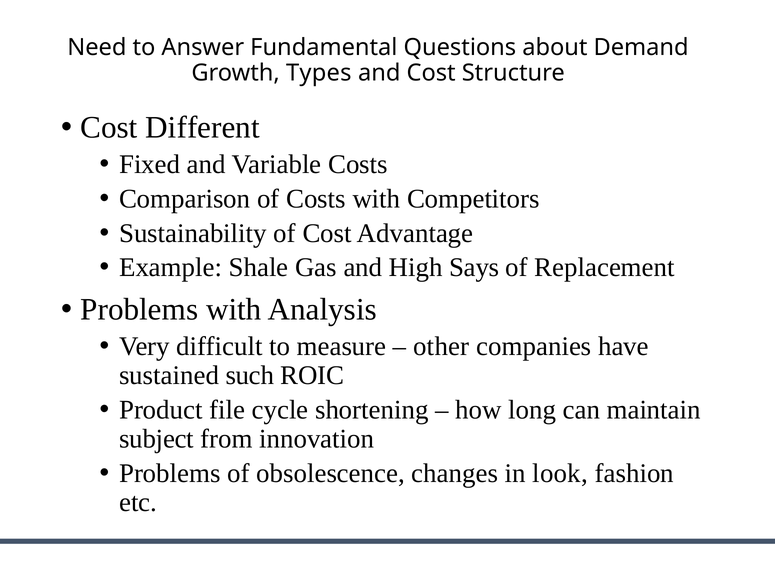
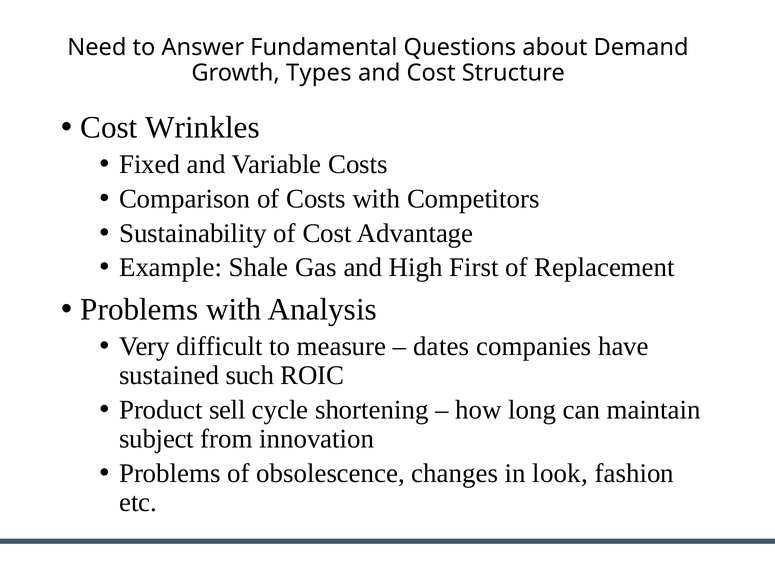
Different: Different -> Wrinkles (203, 128)
Says: Says -> First (474, 268)
other: other -> dates (441, 347)
file: file -> sell (227, 410)
